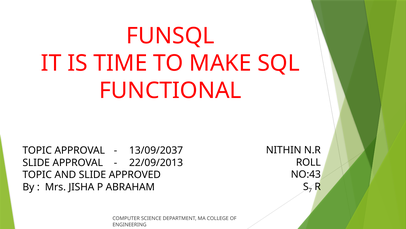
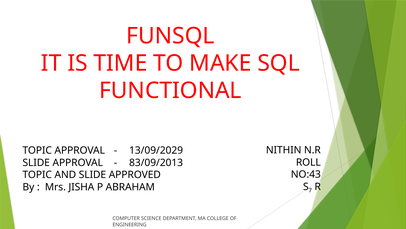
13/09/2037: 13/09/2037 -> 13/09/2029 (156, 150)
22/09/2013: 22/09/2013 -> 83/09/2013 (156, 162)
